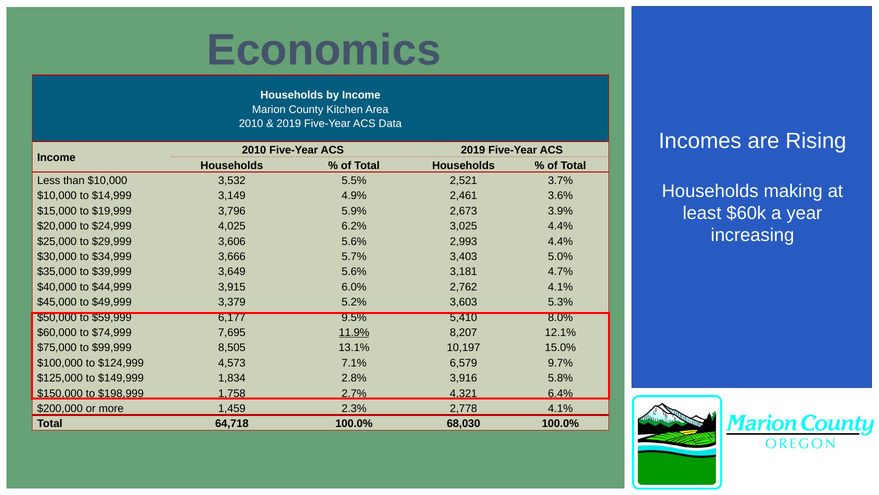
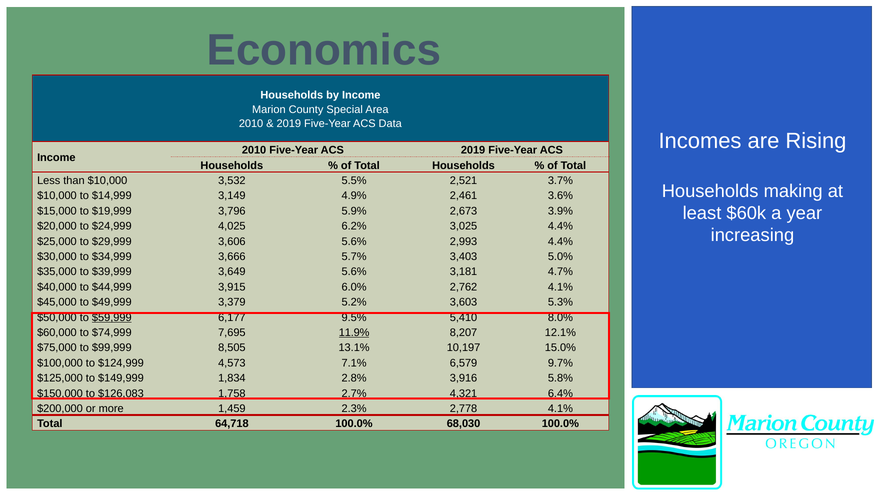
Kitchen: Kitchen -> Special (345, 109)
$59,999 underline: none -> present (112, 317)
$198,999: $198,999 -> $126,083 (121, 393)
